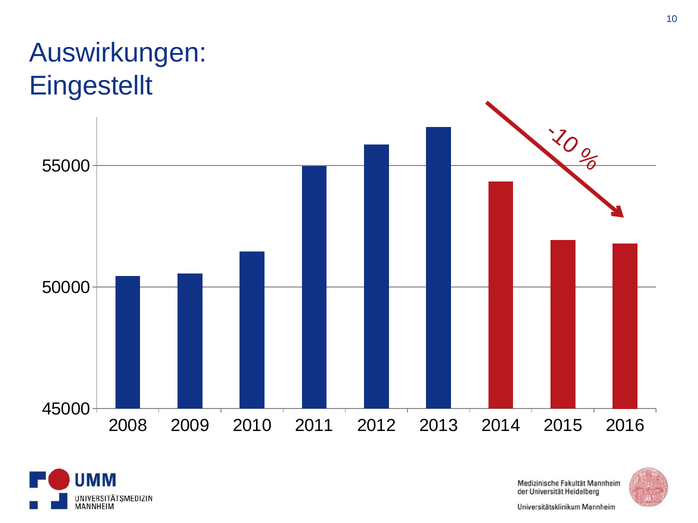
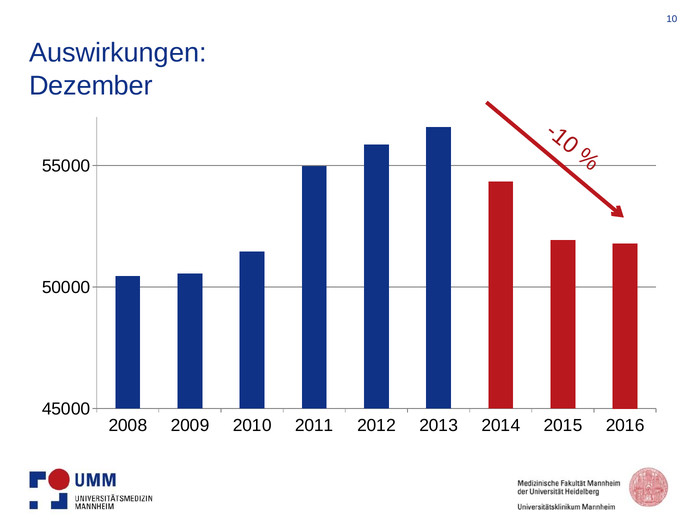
Eingestellt: Eingestellt -> Dezember (91, 86)
